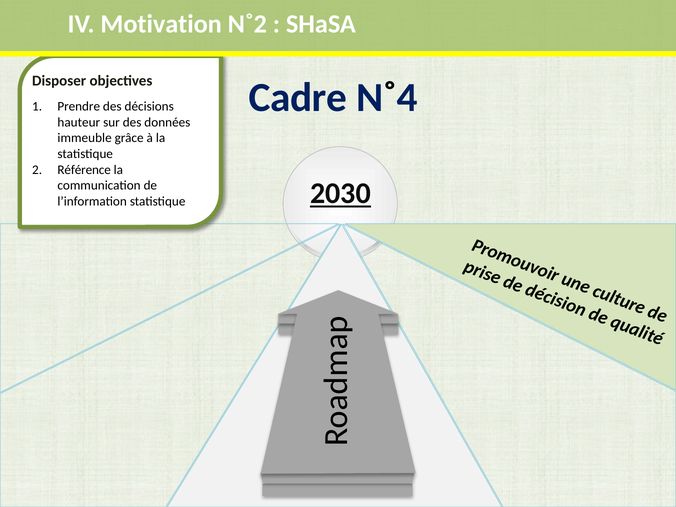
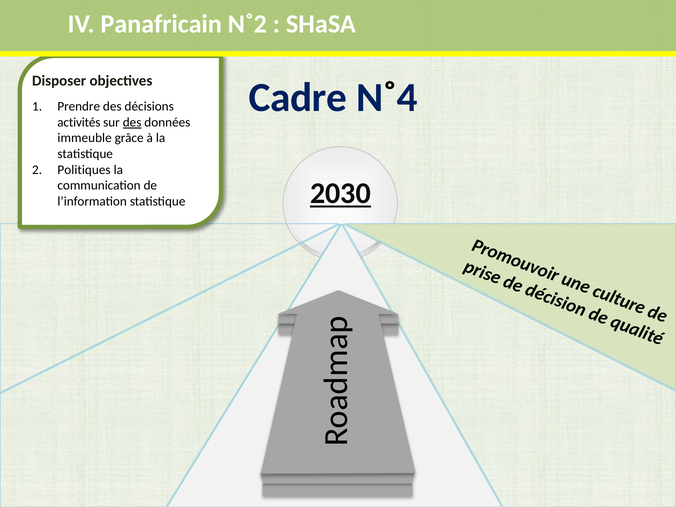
Motivation: Motivation -> Panafricain (161, 24)
hauteur: hauteur -> activités (79, 122)
des underline: none -> present (132, 122)
Référence: Référence -> Politiques (84, 170)
